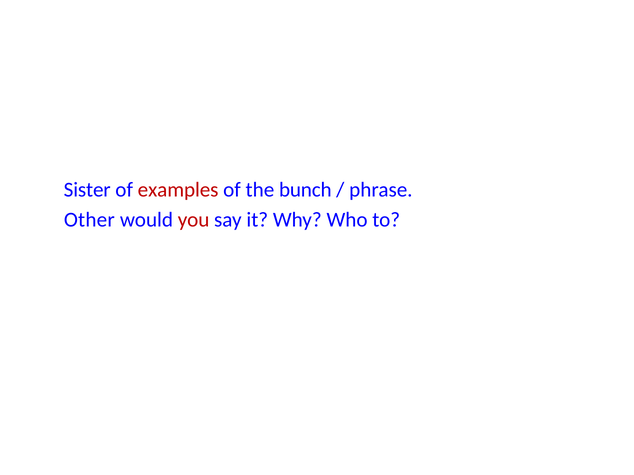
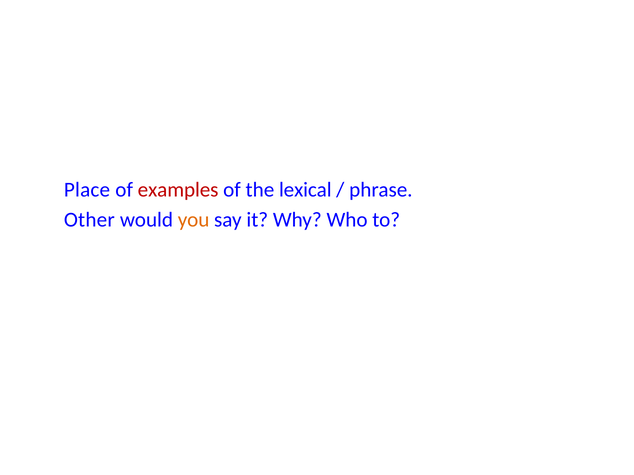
Sister: Sister -> Place (87, 190)
bunch: bunch -> lexical (305, 190)
you colour: red -> orange (194, 220)
